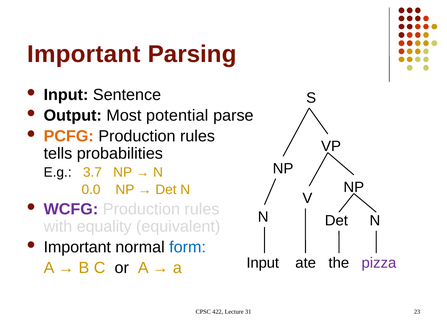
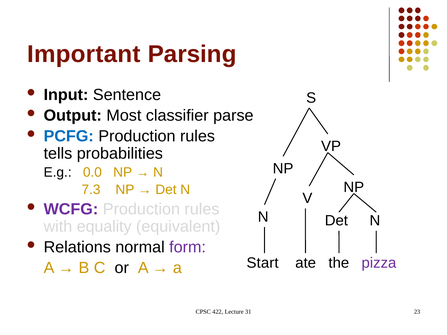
potential: potential -> classifier (177, 116)
PCFG colour: orange -> blue (69, 136)
3.7: 3.7 -> 0.0 (92, 172)
0.0: 0.0 -> 7.3 (91, 190)
Important: Important -> Relations (77, 247)
form colour: blue -> purple (188, 247)
Input: Input -> Start (263, 263)
